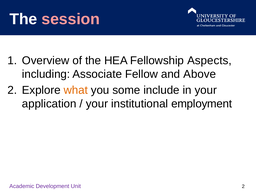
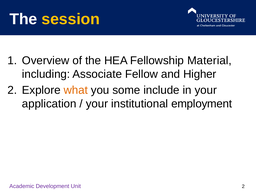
session colour: pink -> yellow (71, 19)
Aspects: Aspects -> Material (209, 61)
Above: Above -> Higher (200, 74)
